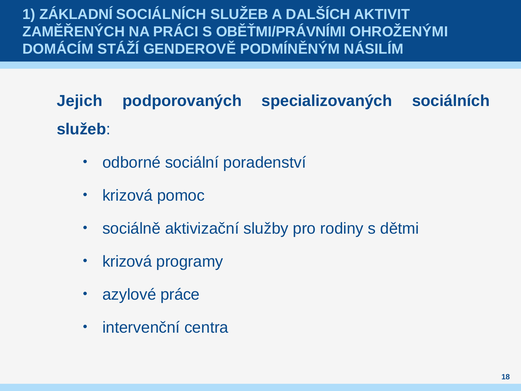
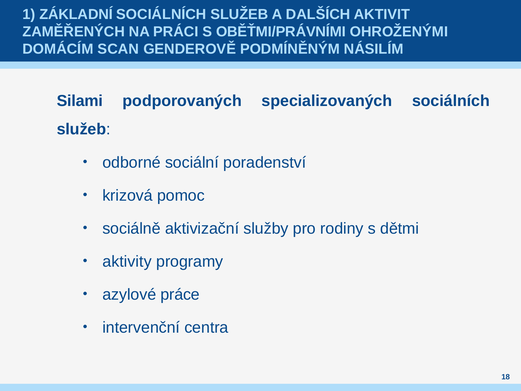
STÁŽÍ: STÁŽÍ -> SCAN (118, 49)
Jejich: Jejich -> Silami (80, 101)
krizová: krizová -> aktivity (127, 261)
